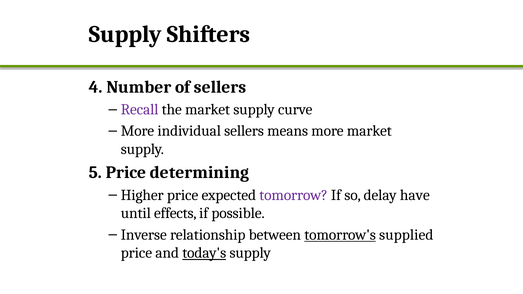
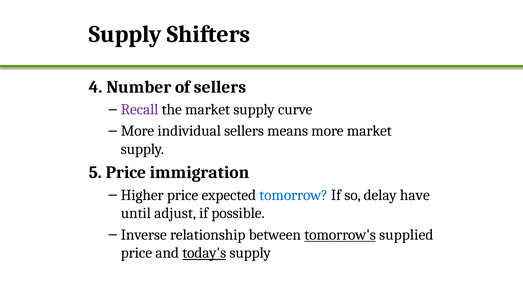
determining: determining -> immigration (200, 173)
tomorrow colour: purple -> blue (294, 195)
effects: effects -> adjust (175, 213)
